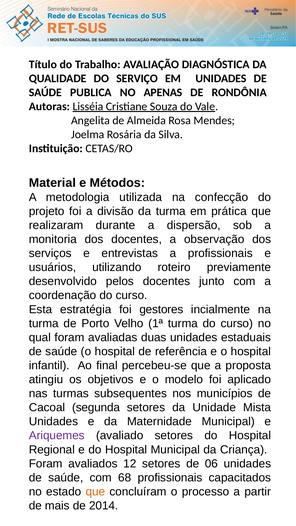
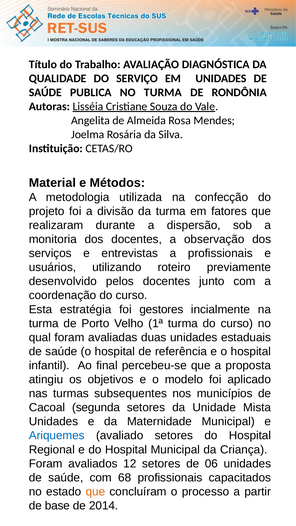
NO APENAS: APENAS -> TURMA (163, 92)
prática: prática -> fatores (229, 211)
Ariquemes colour: purple -> blue (57, 436)
mais: mais -> base (57, 506)
